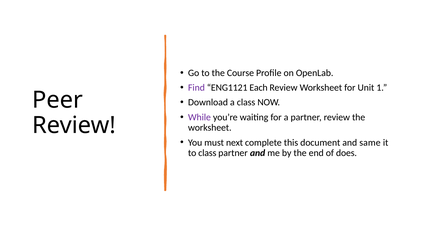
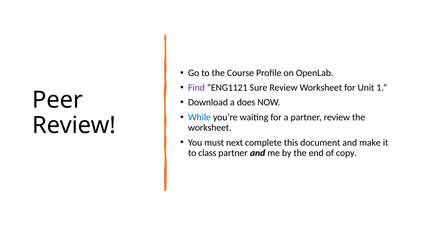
Each: Each -> Sure (258, 88)
a class: class -> does (246, 102)
While colour: purple -> blue (199, 117)
same: same -> make (370, 142)
does: does -> copy (346, 153)
